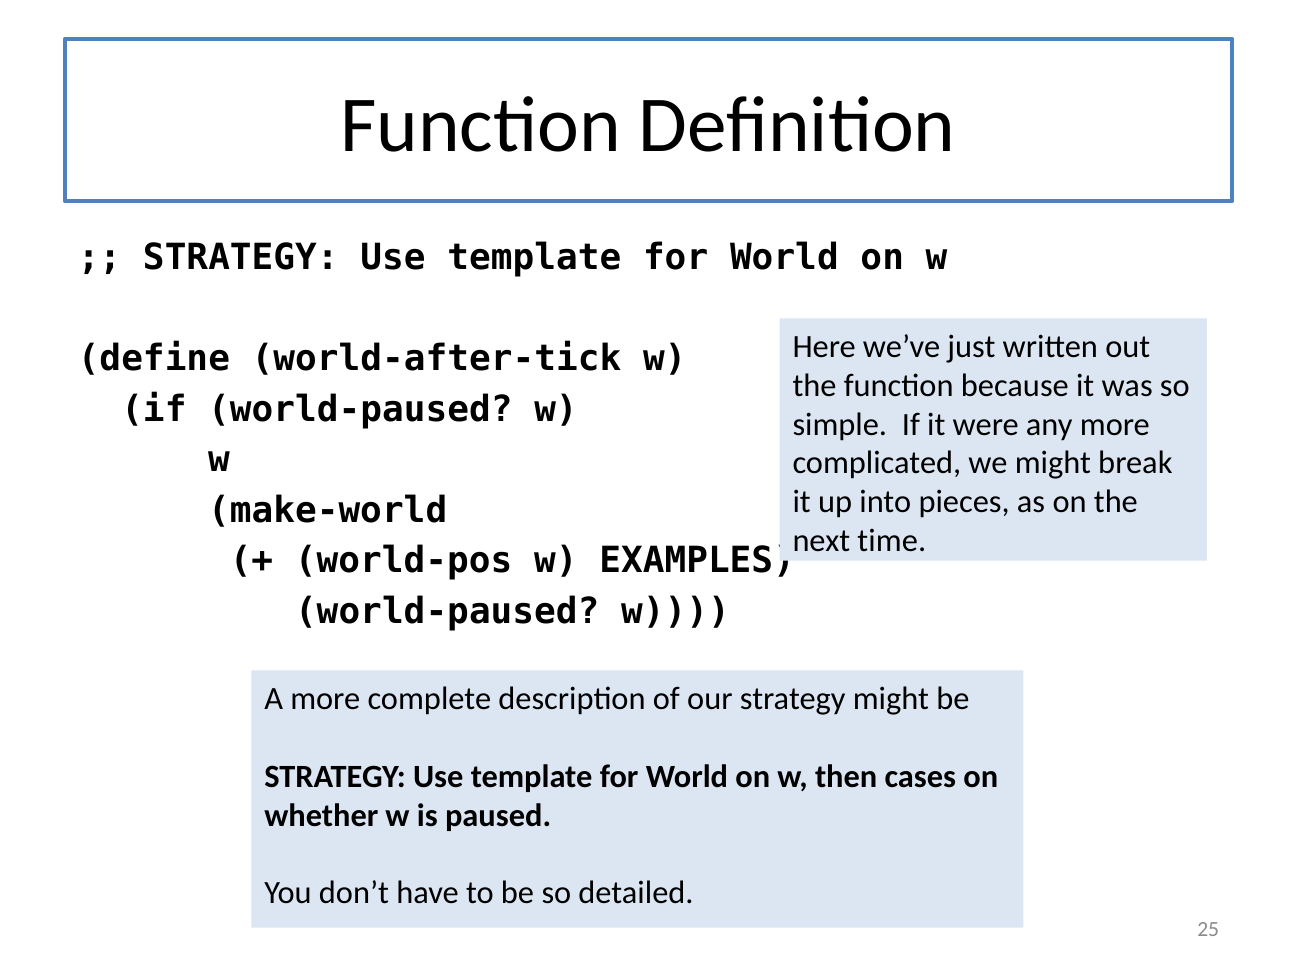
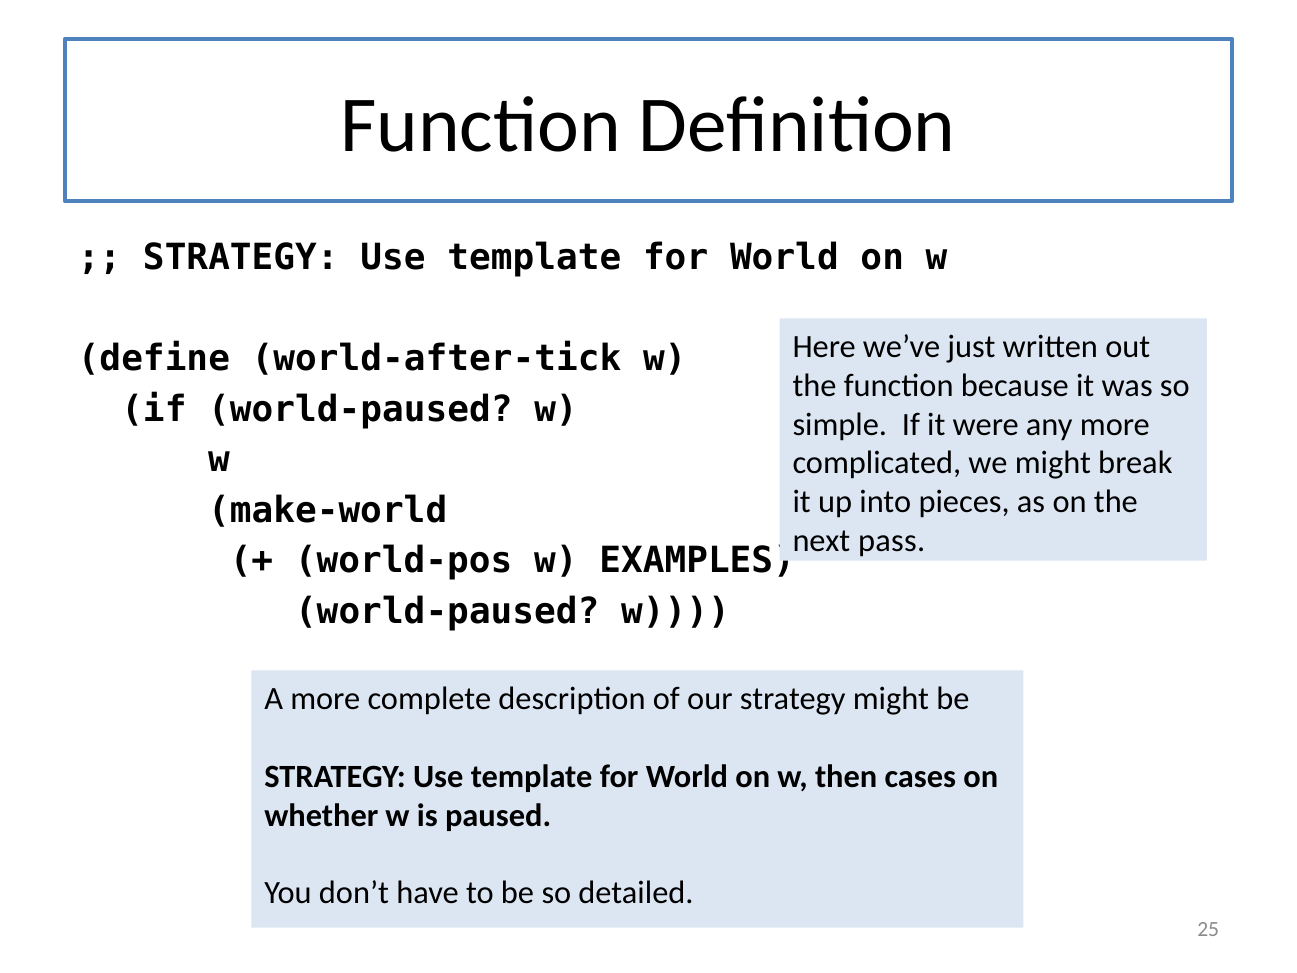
time: time -> pass (892, 541)
